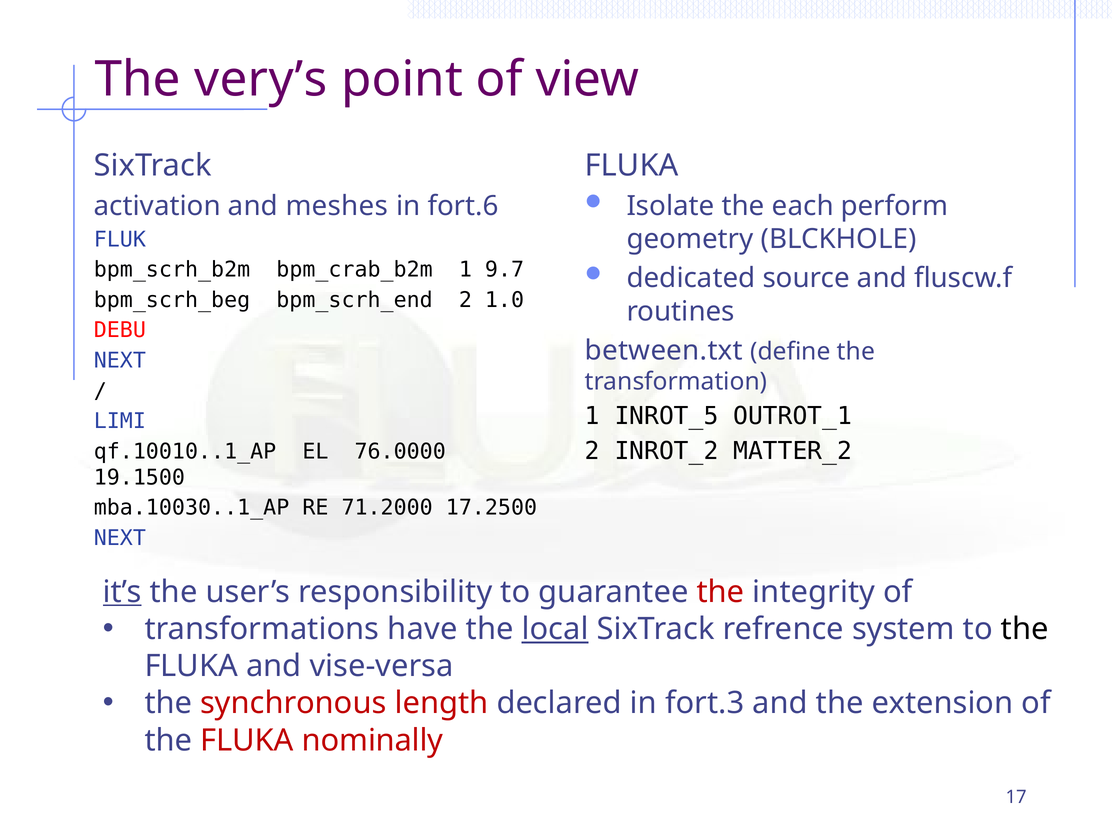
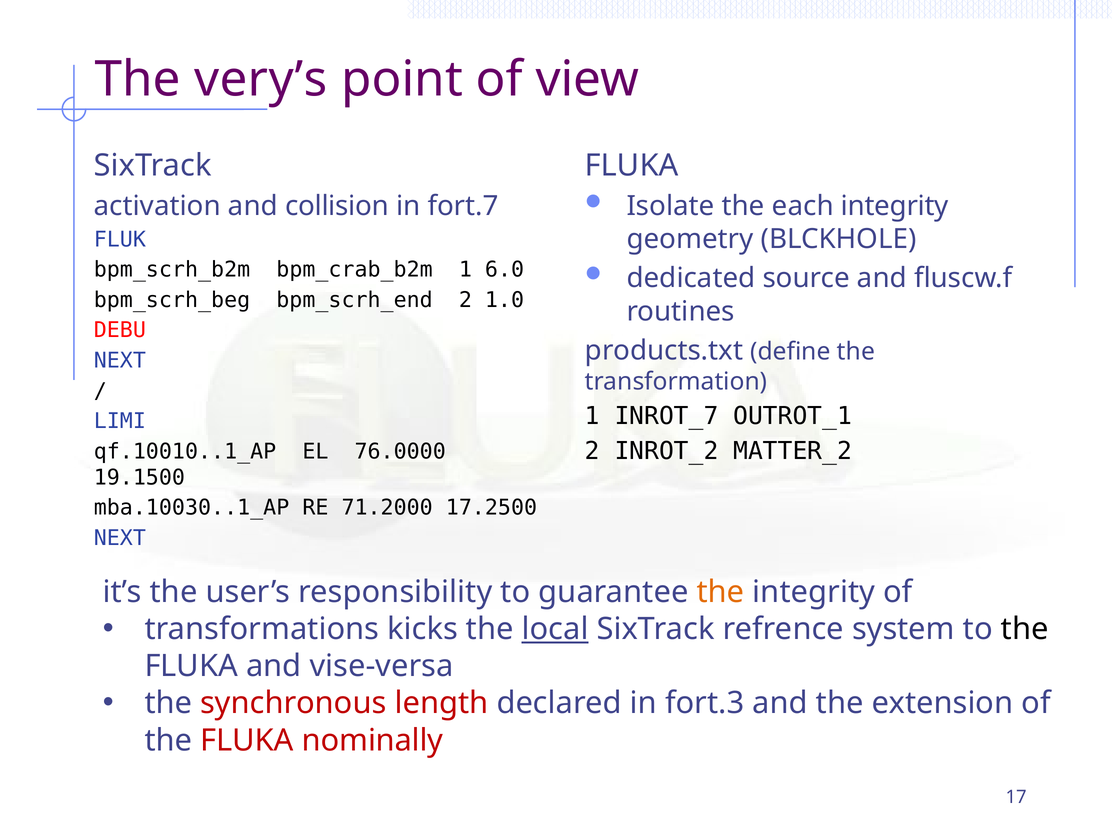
each perform: perform -> integrity (895, 206)
meshes: meshes -> collision (337, 206)
fort.6: fort.6 -> fort.7 (463, 206)
9.7: 9.7 -> 6.0 (505, 270)
between.txt: between.txt -> products.txt (664, 350)
INROT_5: INROT_5 -> INROT_7 (667, 416)
it’s underline: present -> none (122, 592)
the colour: red -> orange (721, 592)
have: have -> kicks (423, 629)
